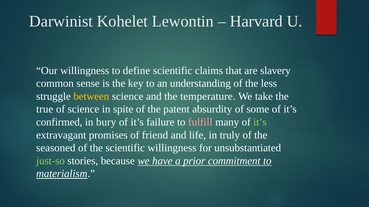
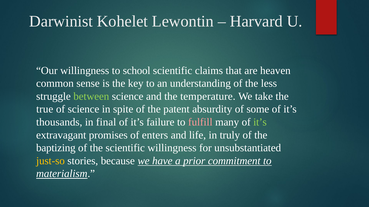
define: define -> school (137, 71)
slavery: slavery -> heaven (275, 71)
between colour: yellow -> light green (91, 97)
confirmed: confirmed -> thousands (59, 122)
bury: bury -> final (106, 122)
friend: friend -> enters (155, 135)
seasoned: seasoned -> baptizing (56, 148)
just-so colour: light green -> yellow (50, 161)
